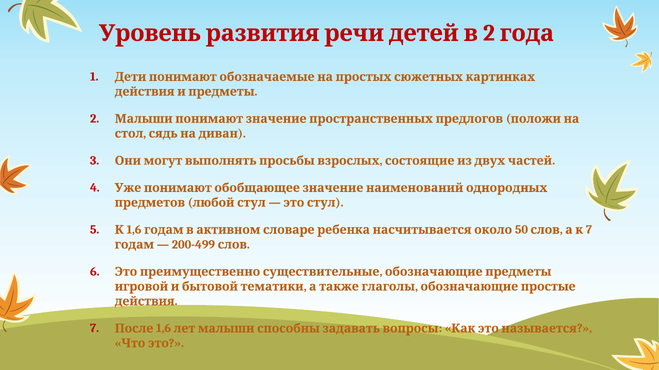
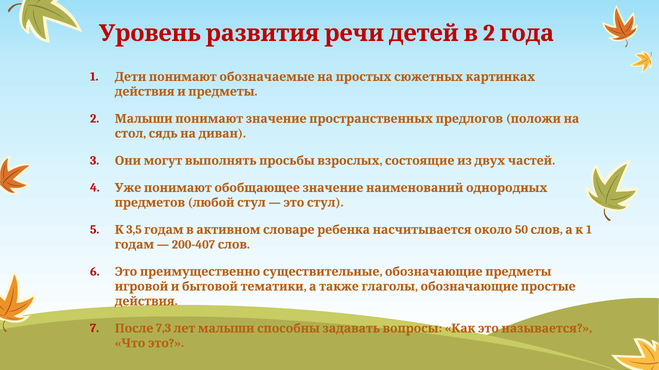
1,6: 1,6 -> 3,5 (134, 230)
7: 7 -> 1 (589, 230)
200-499: 200-499 -> 200-407 (193, 245)
1,6: 1,6 -> 7,3 (164, 329)
